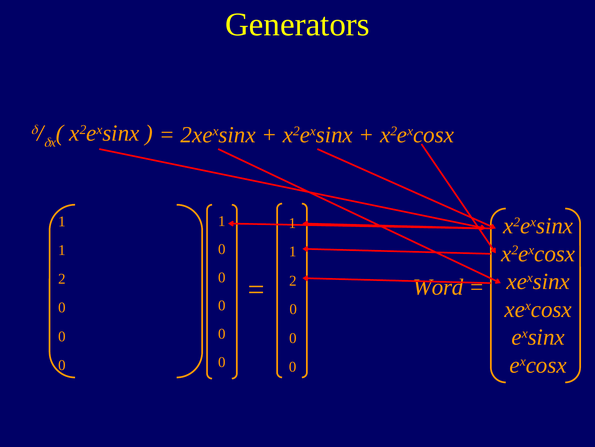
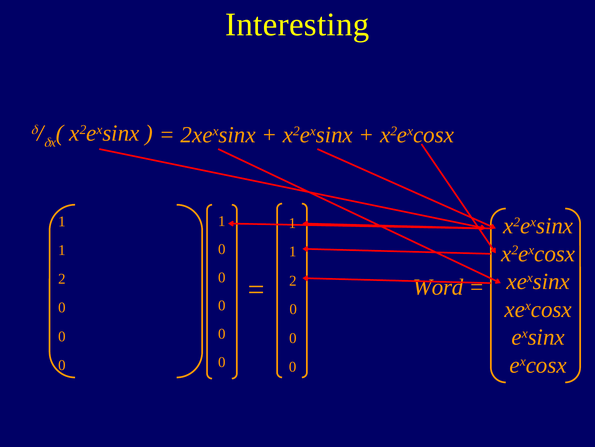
Generators: Generators -> Interesting (297, 25)
